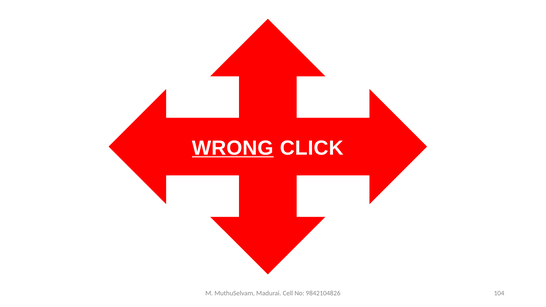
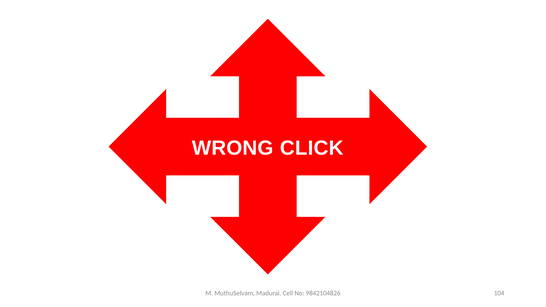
WRONG underline: present -> none (233, 148)
